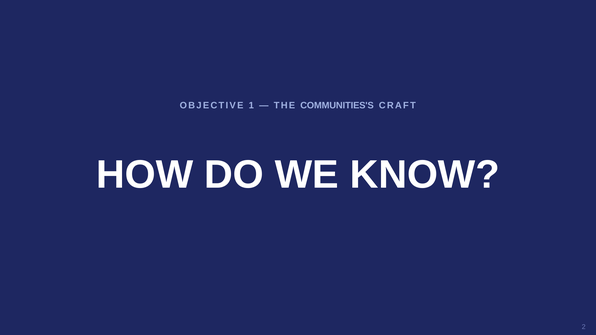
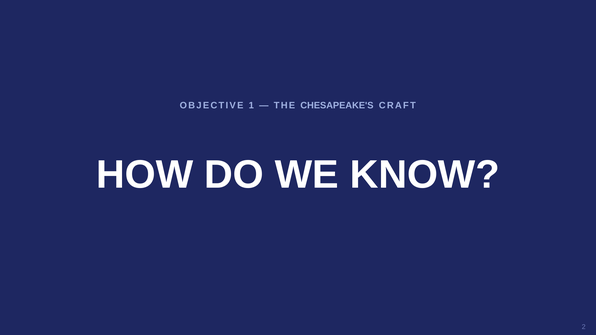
COMMUNITIES'S: COMMUNITIES'S -> CHESAPEAKE'S (337, 106)
